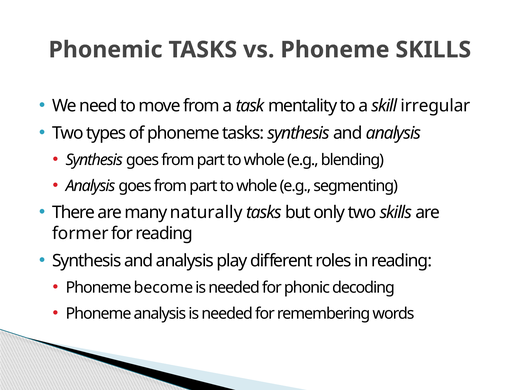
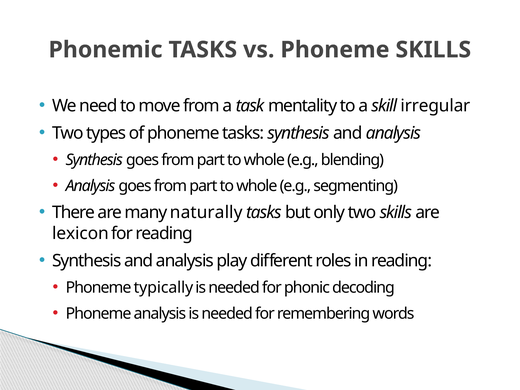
former: former -> lexicon (80, 233)
become: become -> typically (163, 288)
